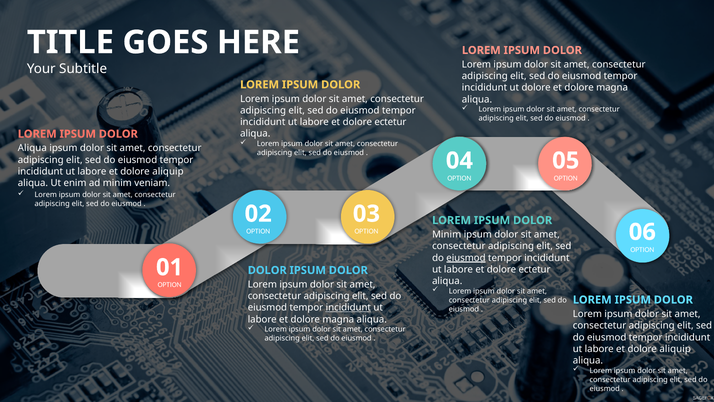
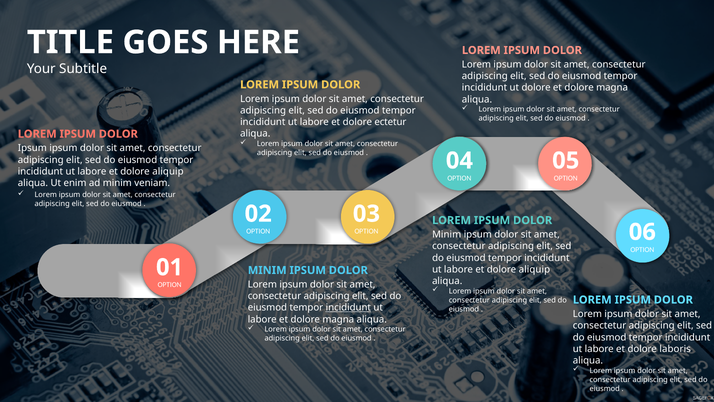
Aliqua: Aliqua -> Ipsum (32, 148)
eiusmod underline: present -> none (466, 258)
ectetur: ectetur -> aliquip (534, 269)
DOLOR: DOLOR -> MINIM (267, 270)
aliquip: aliquip -> laboris (675, 349)
